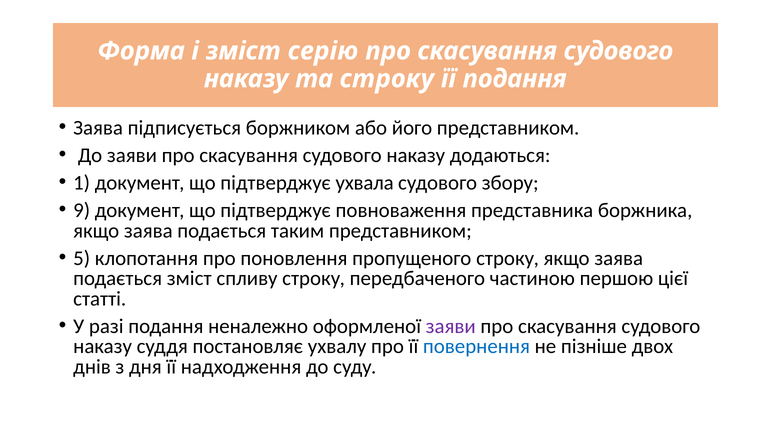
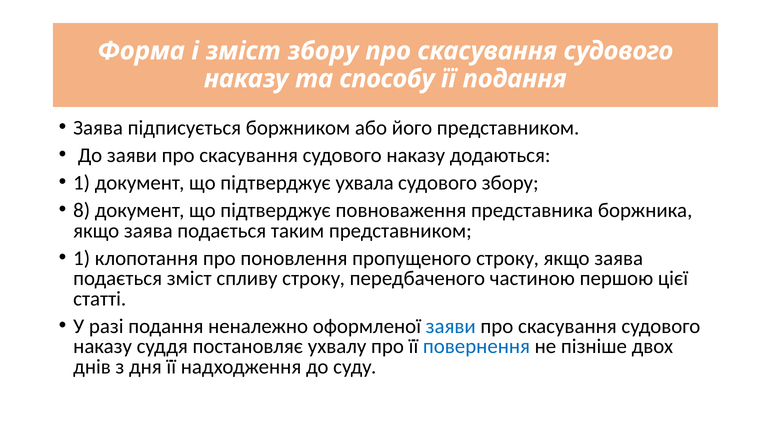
зміст серію: серію -> збору (323, 51)
та строку: строку -> способу (387, 79)
9: 9 -> 8 (82, 210)
5: 5 -> 1 (82, 258)
заяви colour: purple -> blue (451, 326)
